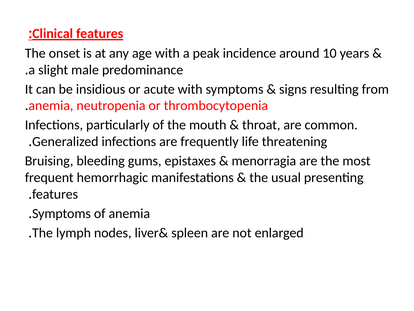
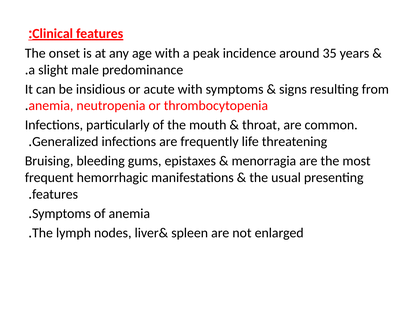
10: 10 -> 35 (330, 53)
